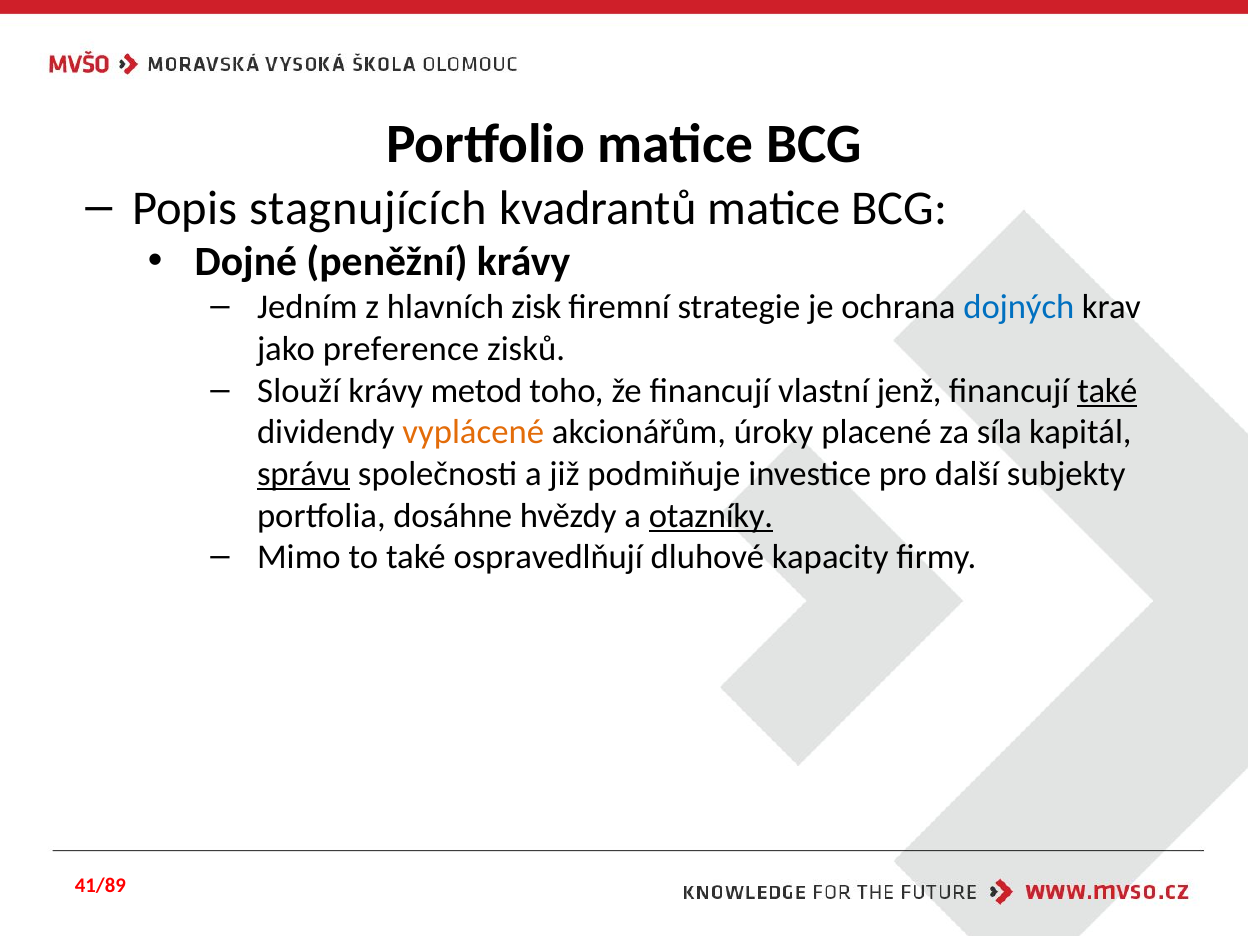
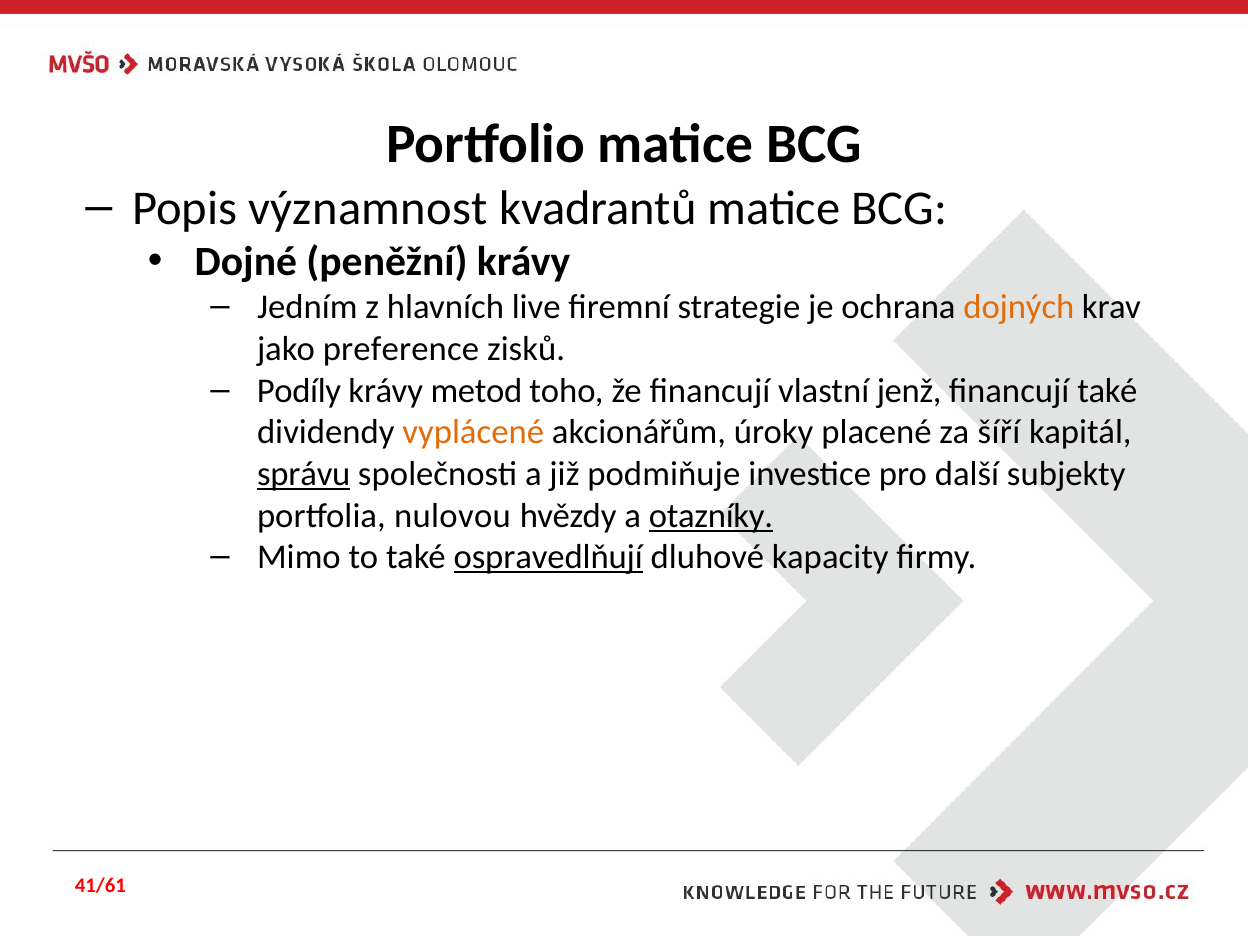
stagnujících: stagnujících -> významnost (368, 209)
zisk: zisk -> live (536, 307)
dojných colour: blue -> orange (1019, 307)
Slouží: Slouží -> Podíly (299, 391)
také underline: present -> none (1107, 391)
síla: síla -> šíří (999, 432)
dosáhne: dosáhne -> nulovou (453, 516)
ospravedlňují underline: none -> present (548, 557)
41/89: 41/89 -> 41/61 (100, 885)
